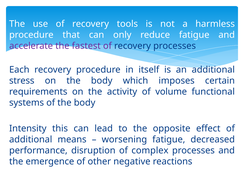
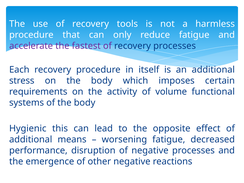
Intensity: Intensity -> Hygienic (28, 129)
of complex: complex -> negative (150, 150)
